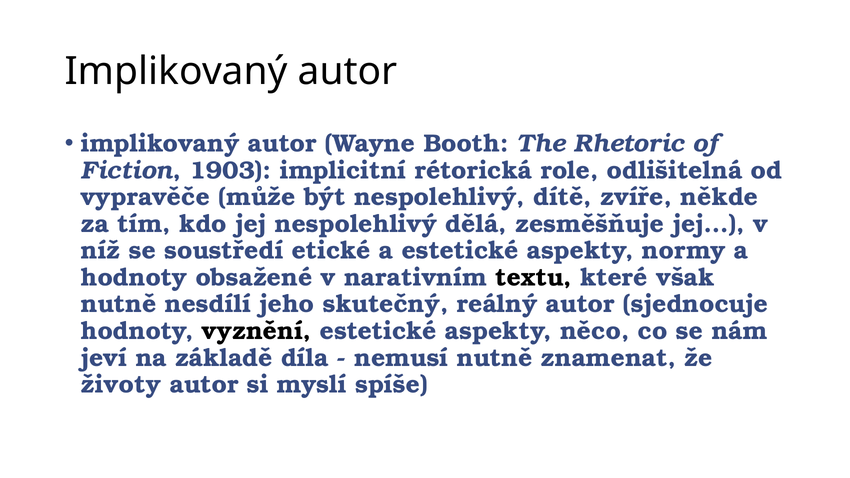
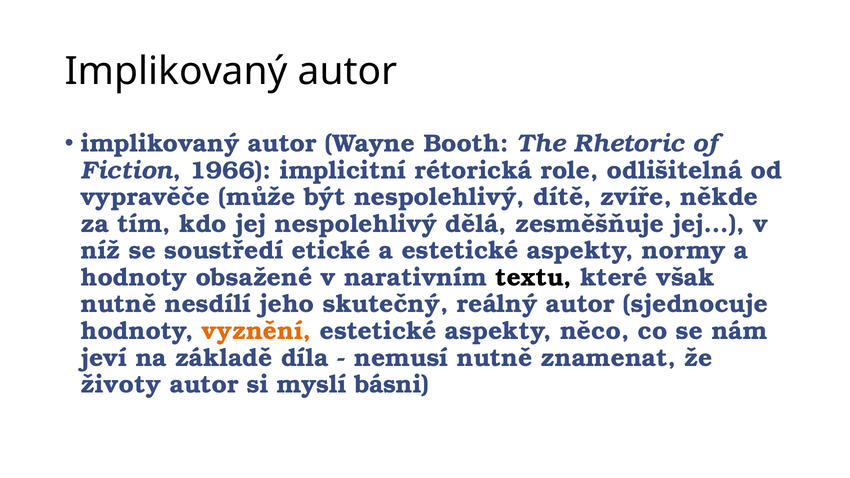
1903: 1903 -> 1966 (230, 170)
vyznění colour: black -> orange (257, 331)
spíše: spíše -> básni (392, 385)
